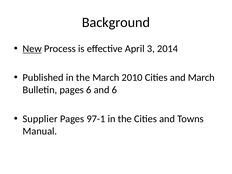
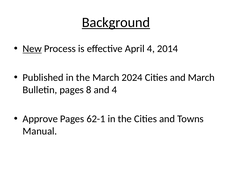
Background underline: none -> present (116, 22)
April 3: 3 -> 4 (151, 49)
2010: 2010 -> 2024 (132, 78)
pages 6: 6 -> 8 (89, 90)
and 6: 6 -> 4 (114, 90)
Supplier: Supplier -> Approve (40, 119)
97-1: 97-1 -> 62-1 (96, 119)
